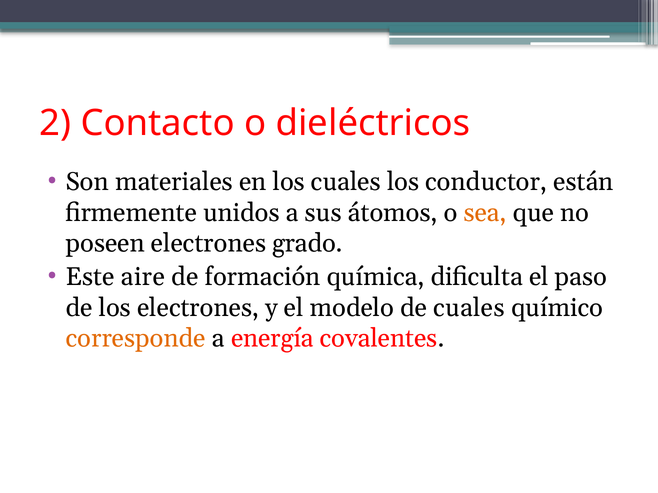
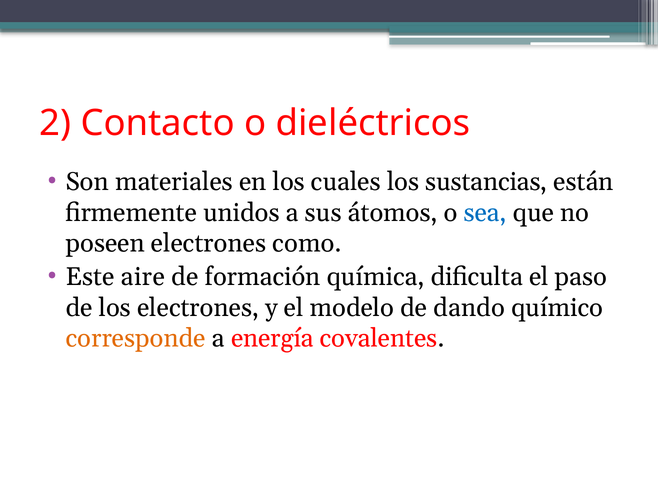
conductor: conductor -> sustancias (486, 182)
sea colour: orange -> blue (485, 213)
grado: grado -> como (307, 244)
de cuales: cuales -> dando (469, 308)
